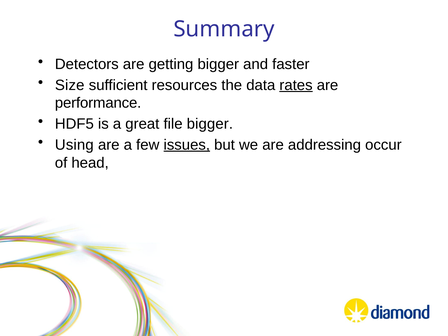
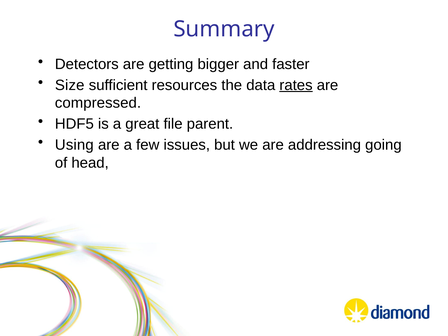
performance: performance -> compressed (98, 103)
file bigger: bigger -> parent (210, 124)
issues underline: present -> none (187, 145)
occur: occur -> going (383, 145)
